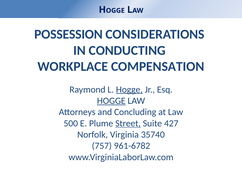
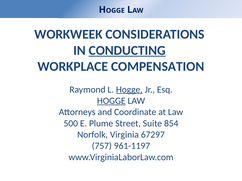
POSSESSION: POSSESSION -> WORKWEEK (68, 34)
CONDUCTING underline: none -> present (127, 51)
Concluding: Concluding -> Coordinate (135, 112)
Street underline: present -> none (128, 124)
427: 427 -> 854 (171, 124)
35740: 35740 -> 67297 (153, 135)
961-6782: 961-6782 -> 961-1197 (132, 146)
